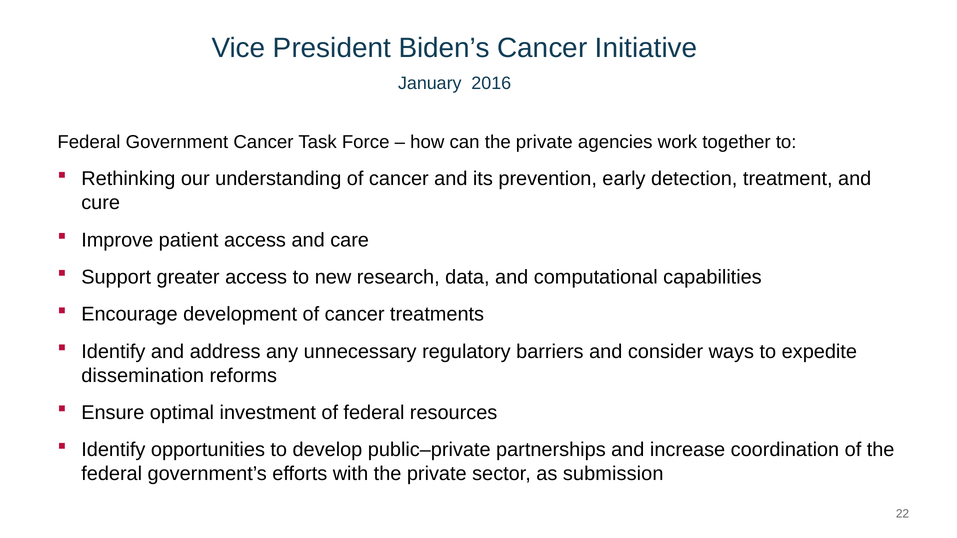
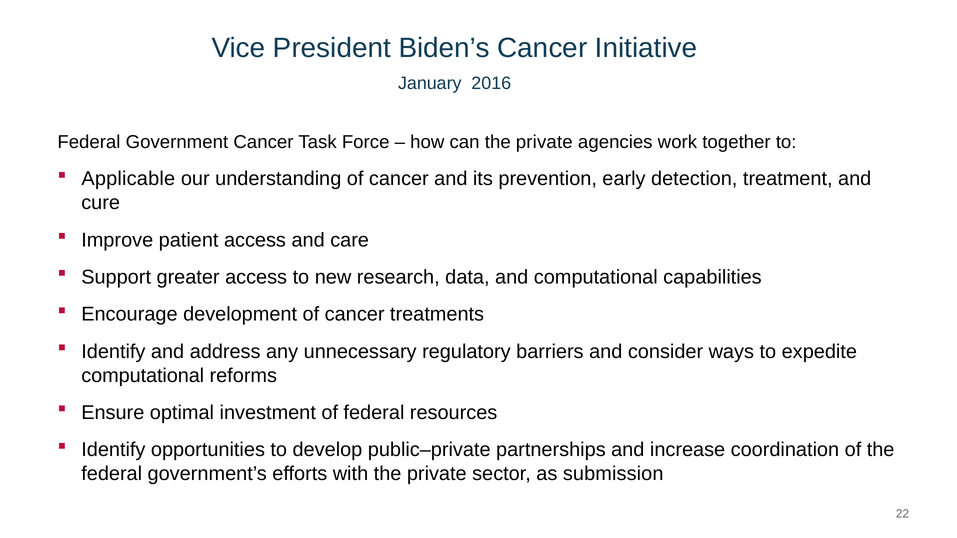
Rethinking: Rethinking -> Applicable (128, 179)
dissemination: dissemination -> computational (143, 376)
